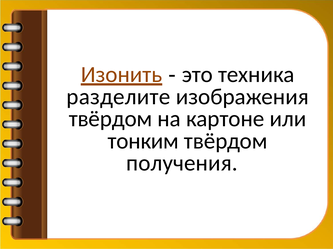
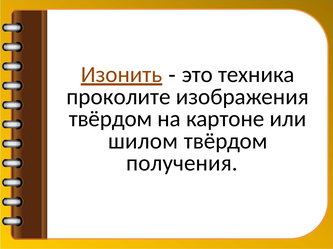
разделите: разделите -> проколите (118, 97)
тонким: тонким -> шилом (143, 141)
